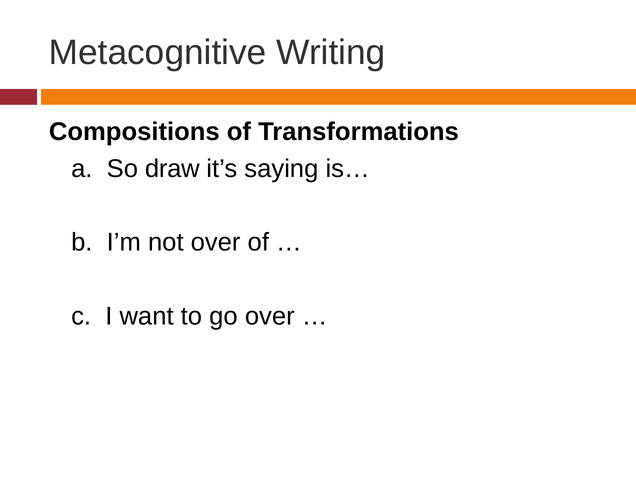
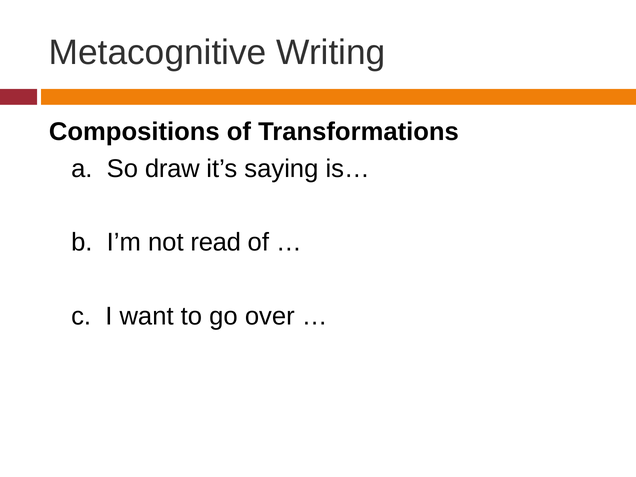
not over: over -> read (216, 242)
